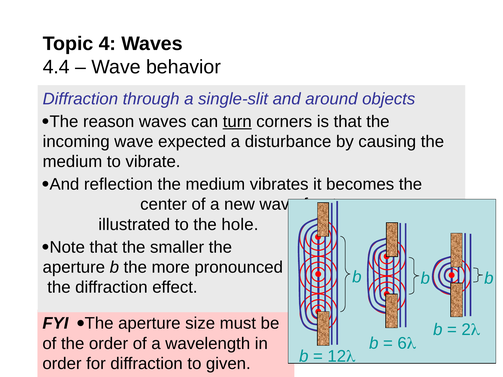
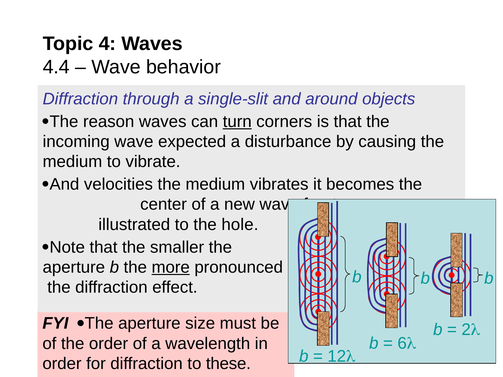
reflection: reflection -> velocities (118, 184)
more underline: none -> present (171, 267)
given: given -> these (228, 364)
